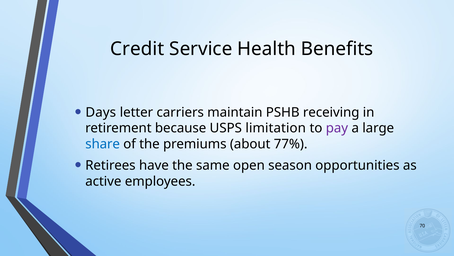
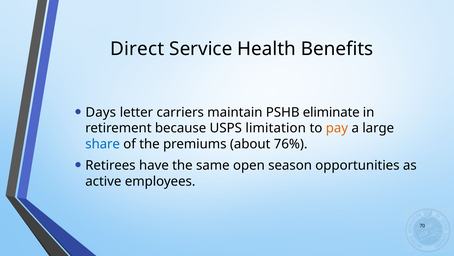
Credit: Credit -> Direct (137, 49)
receiving: receiving -> eliminate (331, 112)
pay colour: purple -> orange (337, 128)
77%: 77% -> 76% (291, 144)
